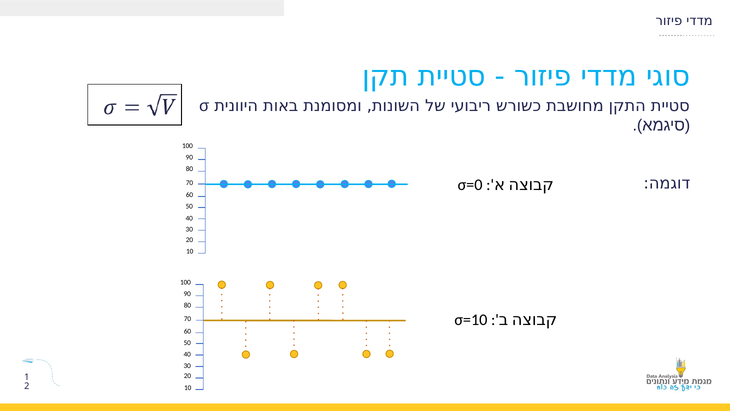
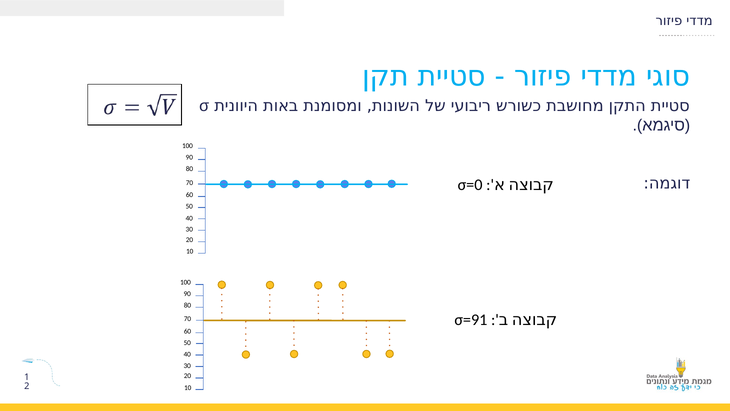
σ=10: σ=10 -> σ=91 (471, 319)
